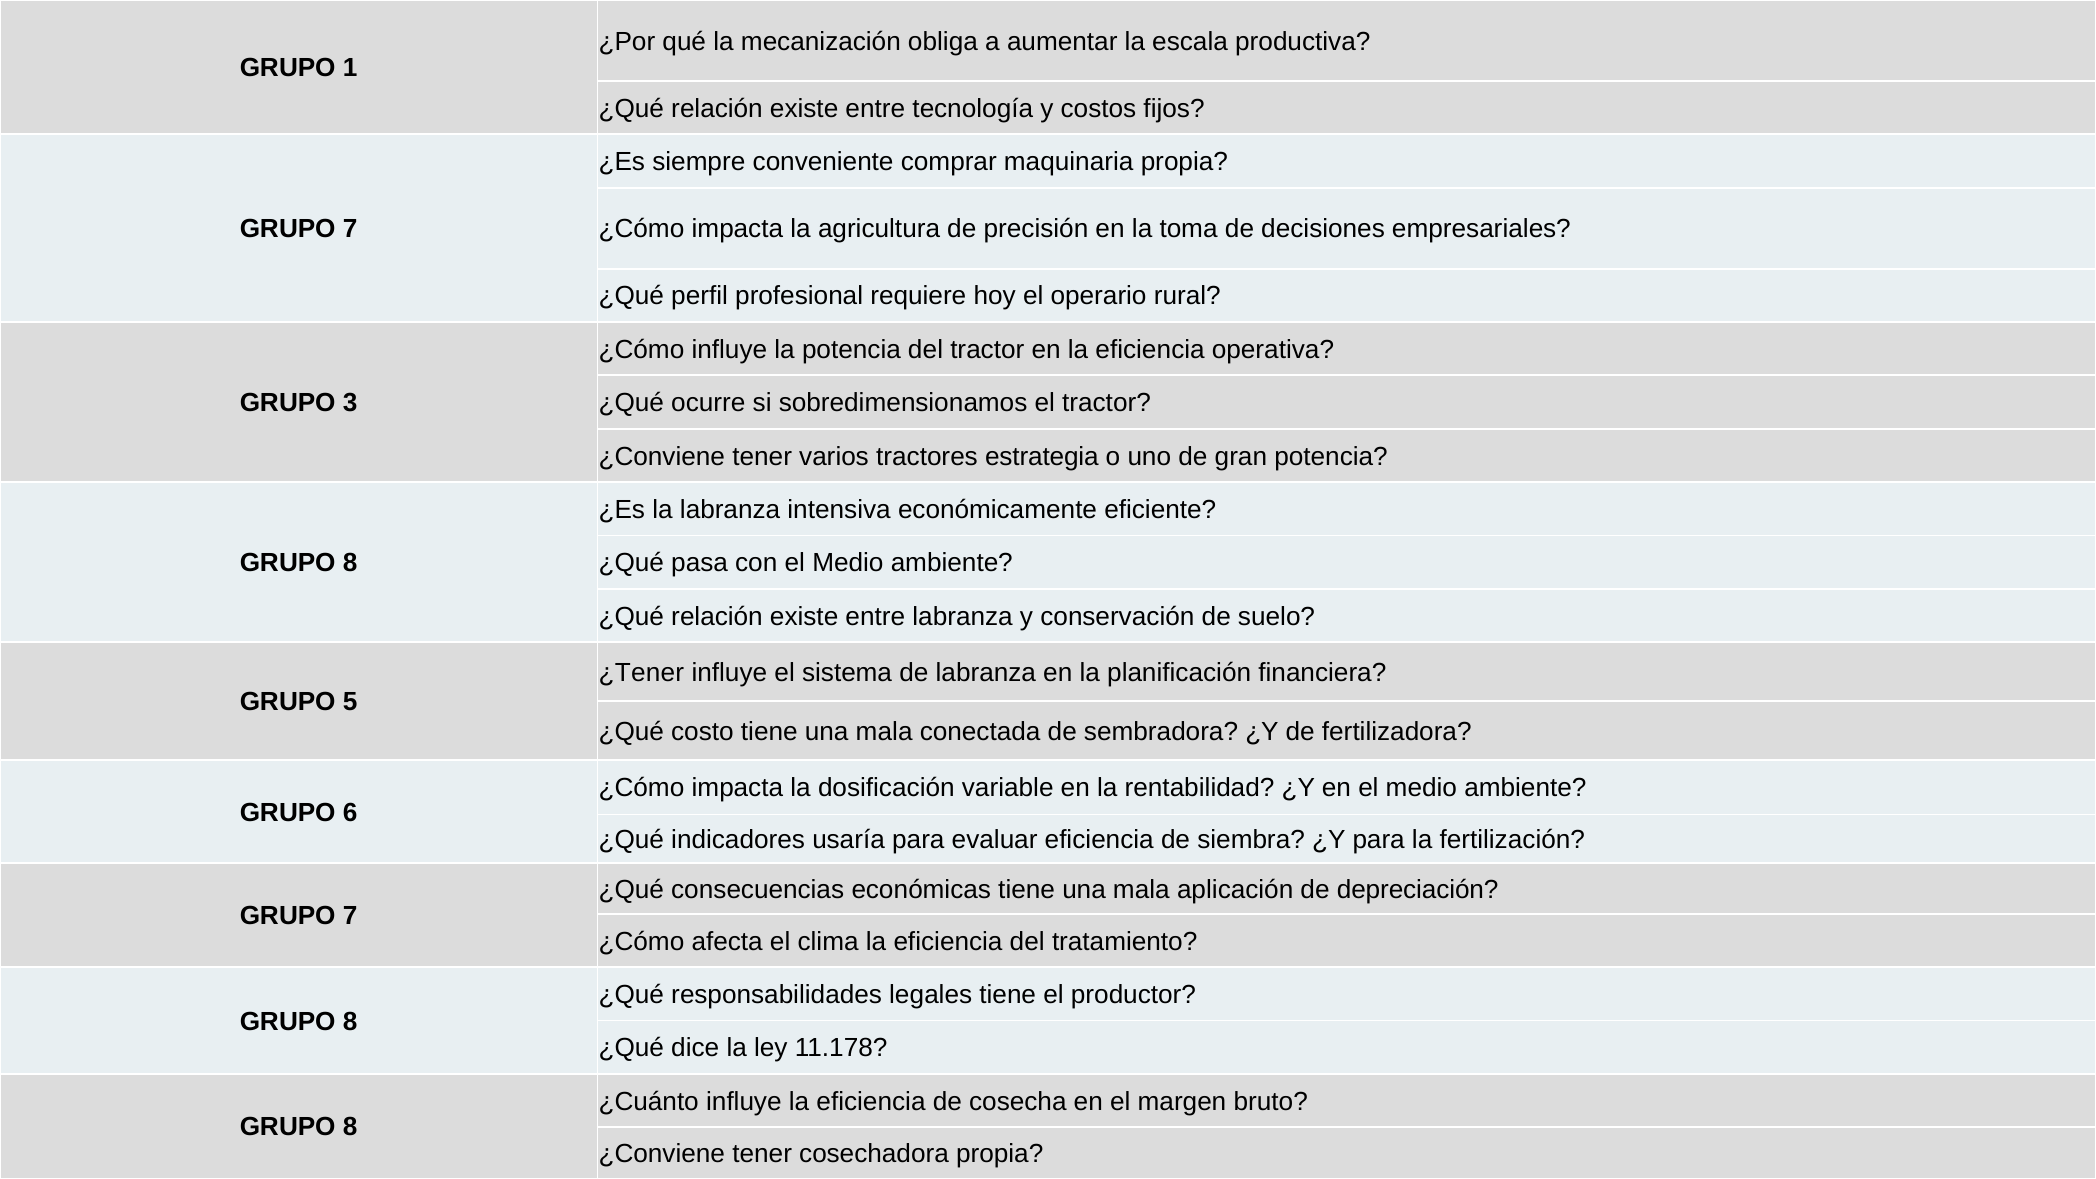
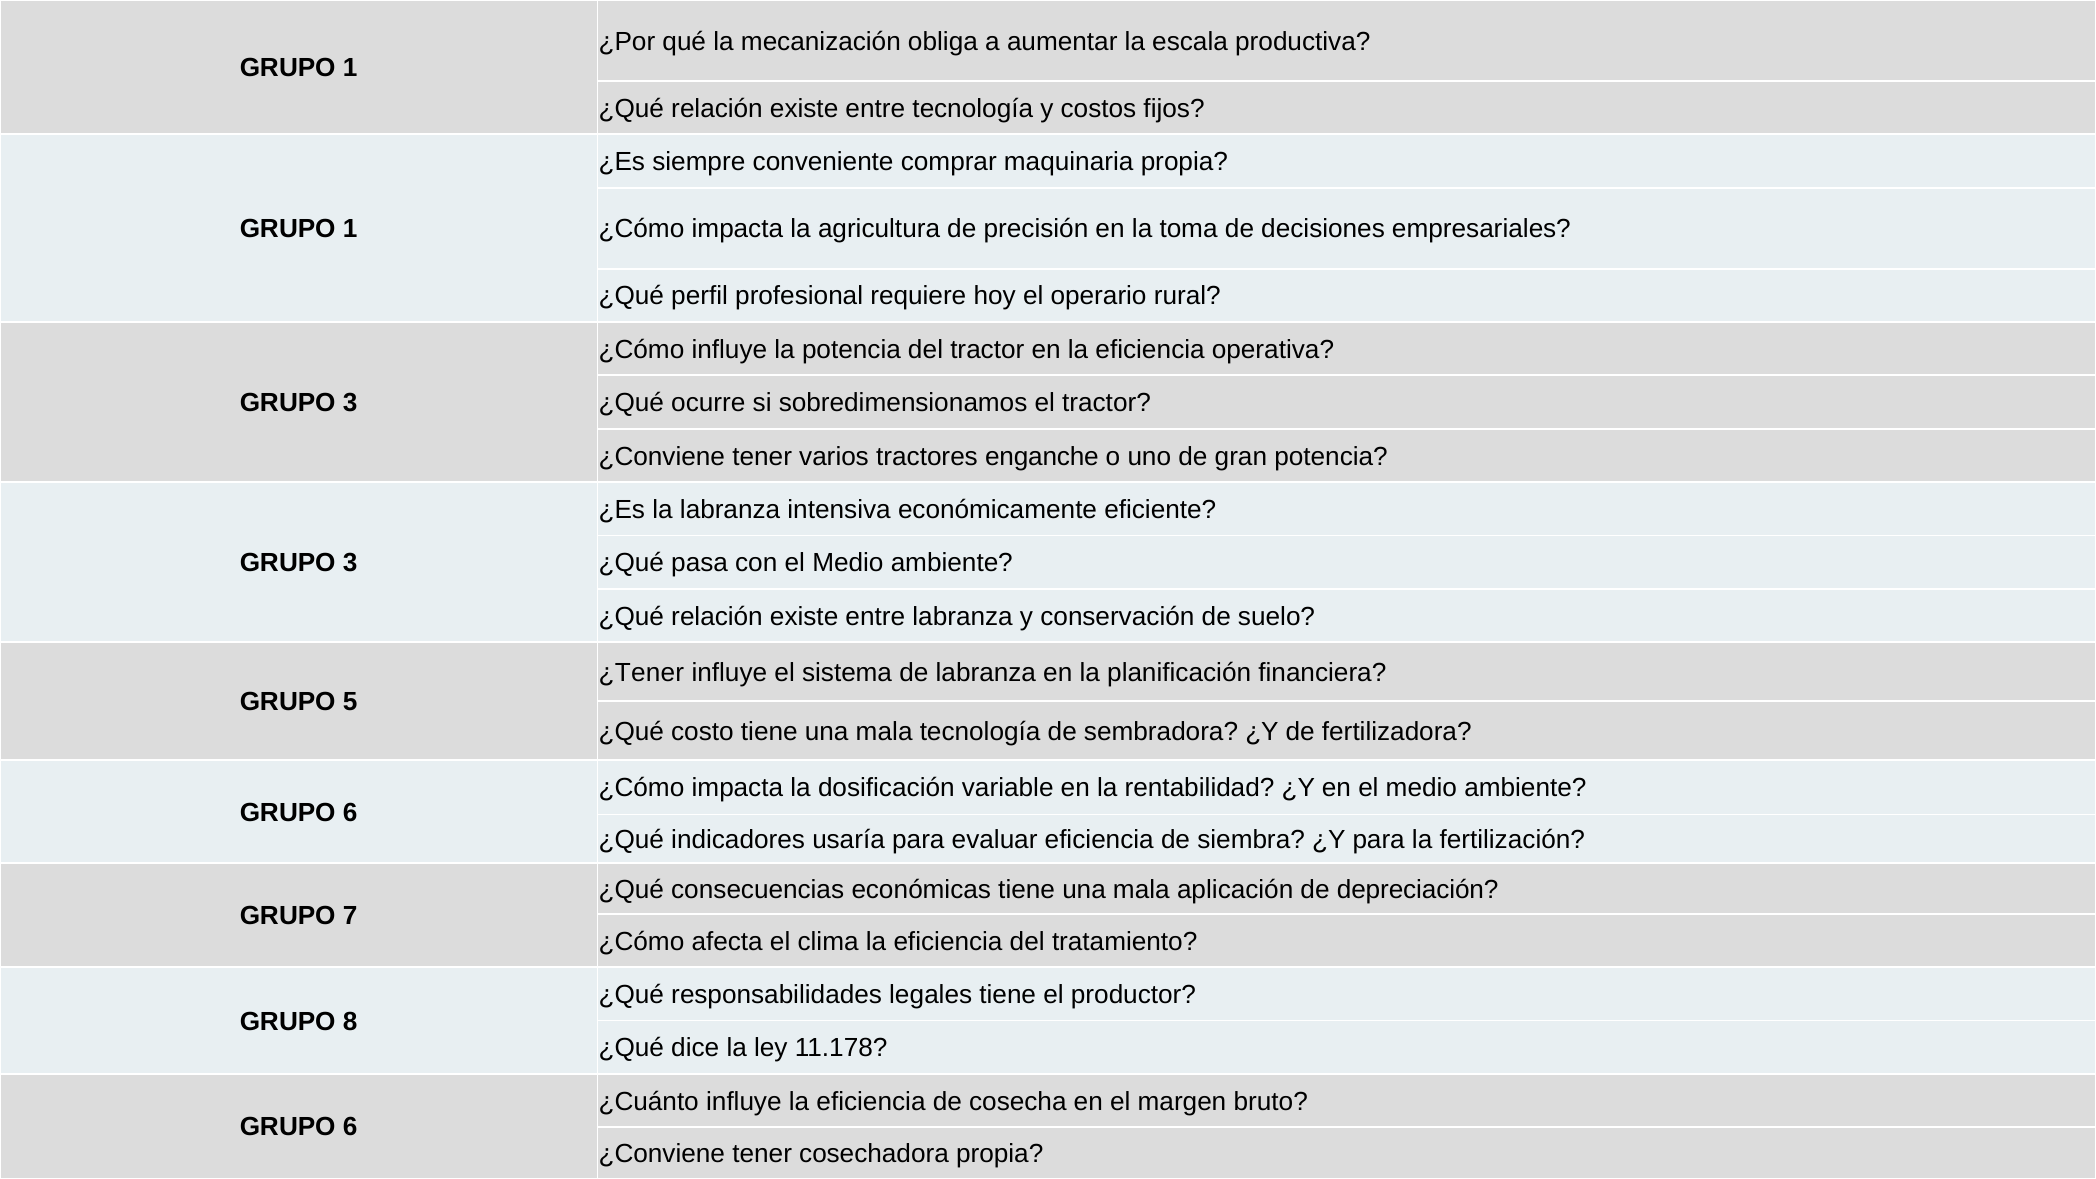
7: 7 -> 1 (350, 229)
estrategia: estrategia -> enganche (1042, 457)
8: 8 -> 3 (350, 563)
mala conectada: conectada -> tecnología (980, 732)
8: 8 -> 6 (350, 1127)
